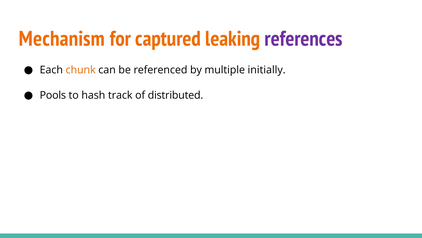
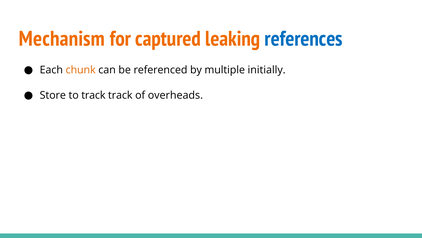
references colour: purple -> blue (304, 39)
Pools: Pools -> Store (53, 95)
to hash: hash -> track (93, 95)
distributed: distributed -> overheads (175, 95)
